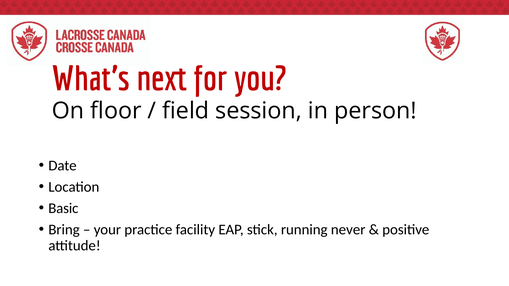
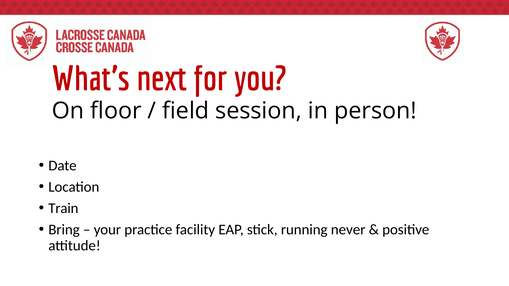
Basic: Basic -> Train (63, 208)
